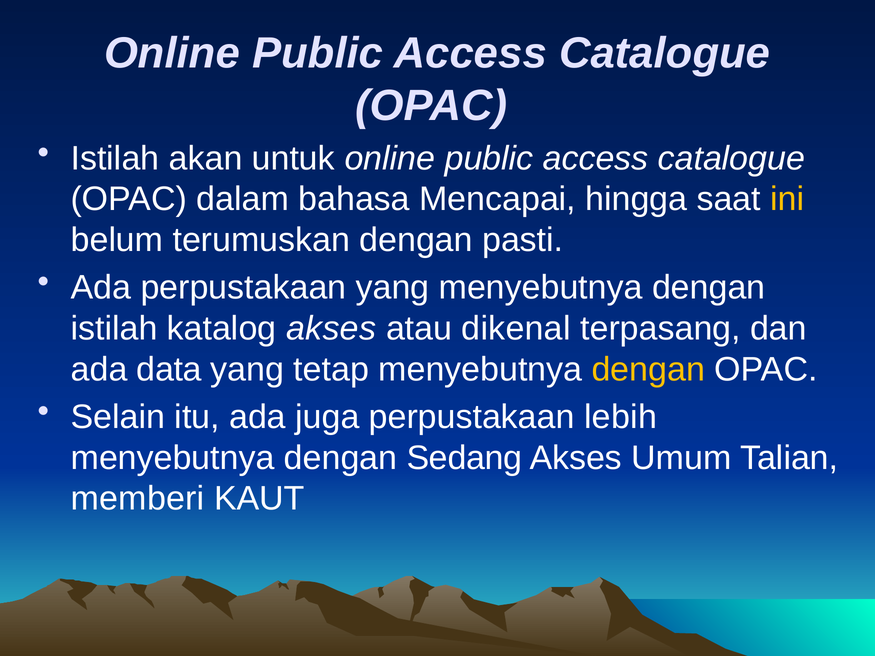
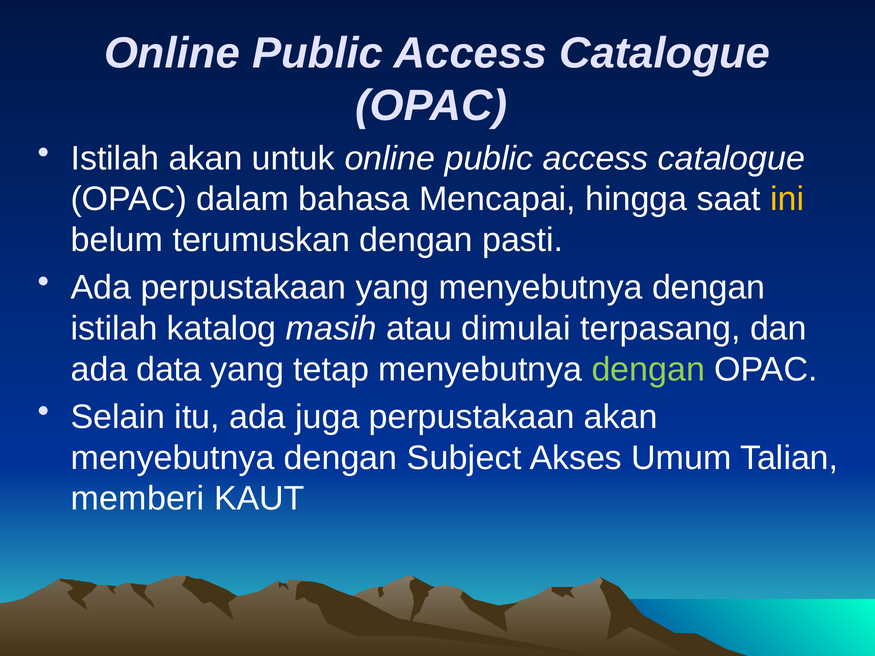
katalog akses: akses -> masih (331, 329)
dikenal: dikenal -> dimulai (516, 329)
dengan colour: yellow -> light green (648, 370)
perpustakaan lebih: lebih -> akan (621, 417)
Sedang: Sedang -> Subject (464, 458)
